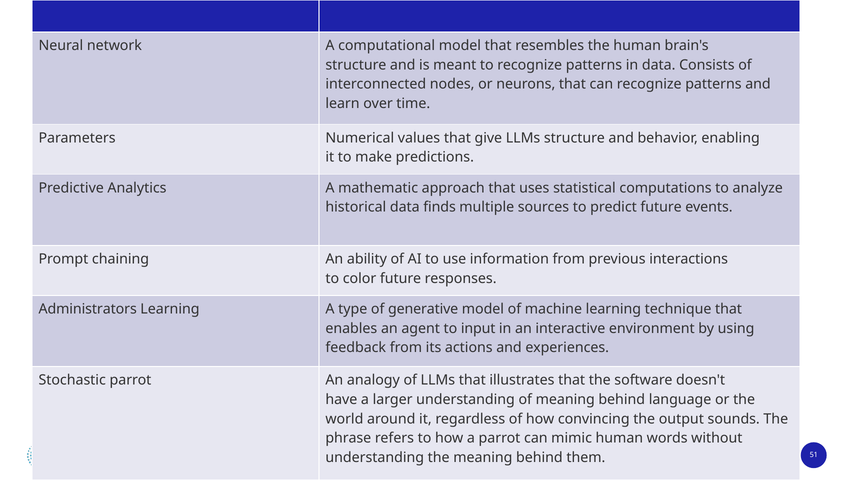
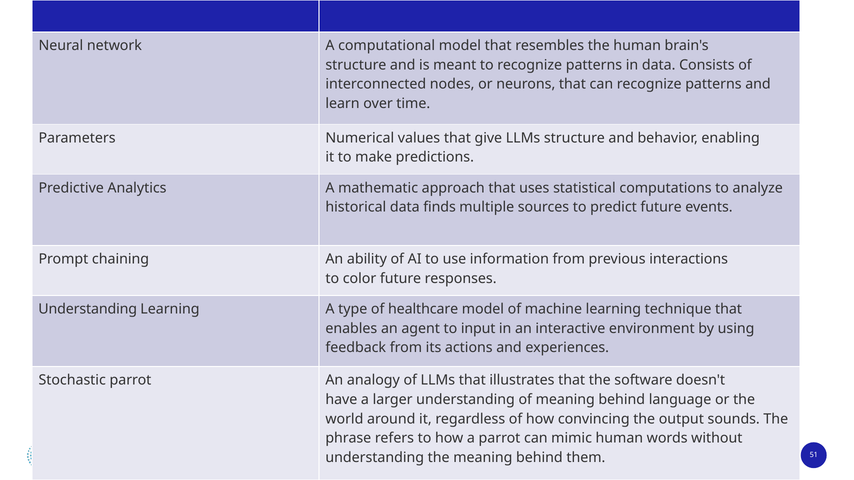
Administrators: Administrators -> Understanding (88, 309)
generative: generative -> healthcare (423, 309)
